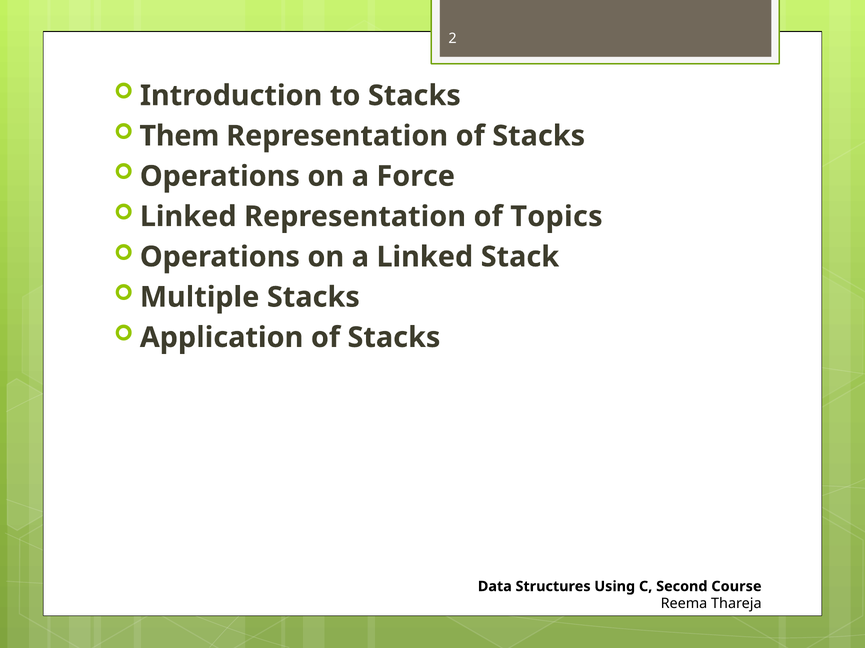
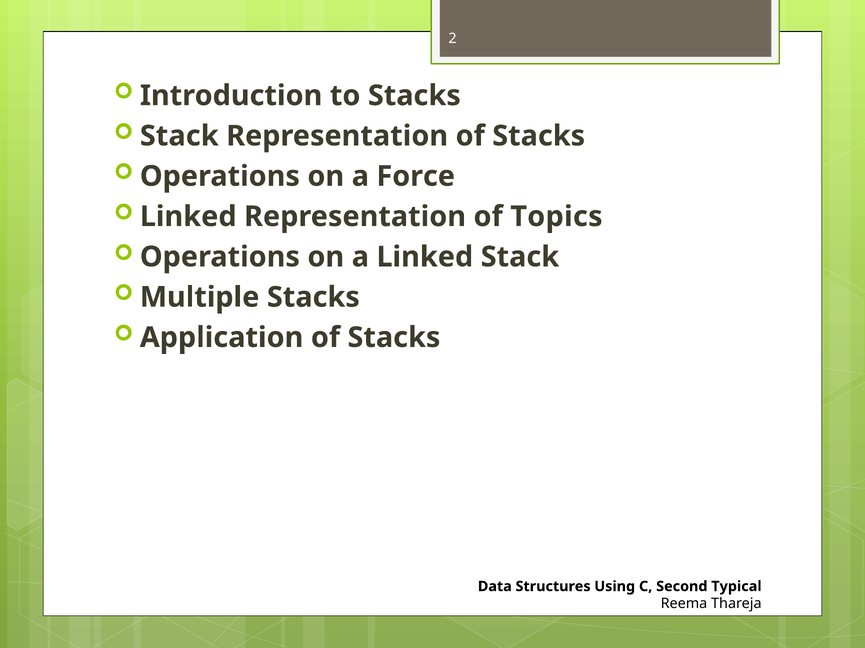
Them: Them -> Stack (179, 136)
Course: Course -> Typical (736, 587)
